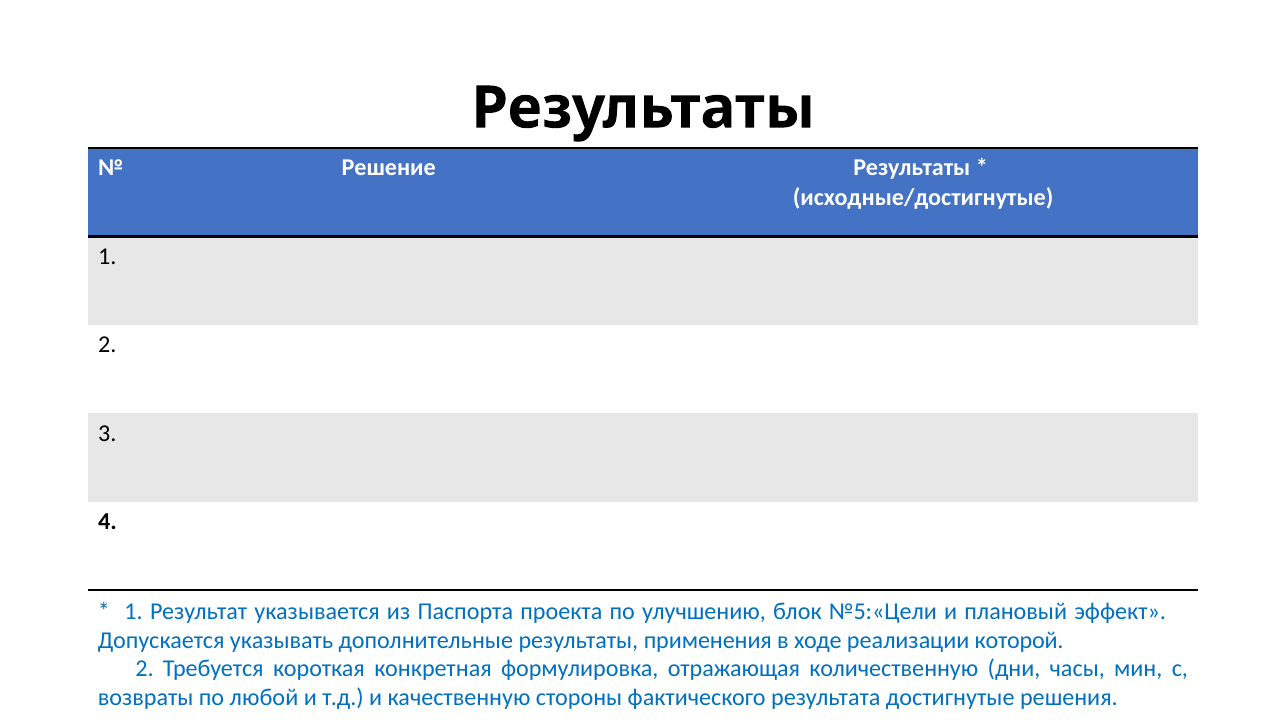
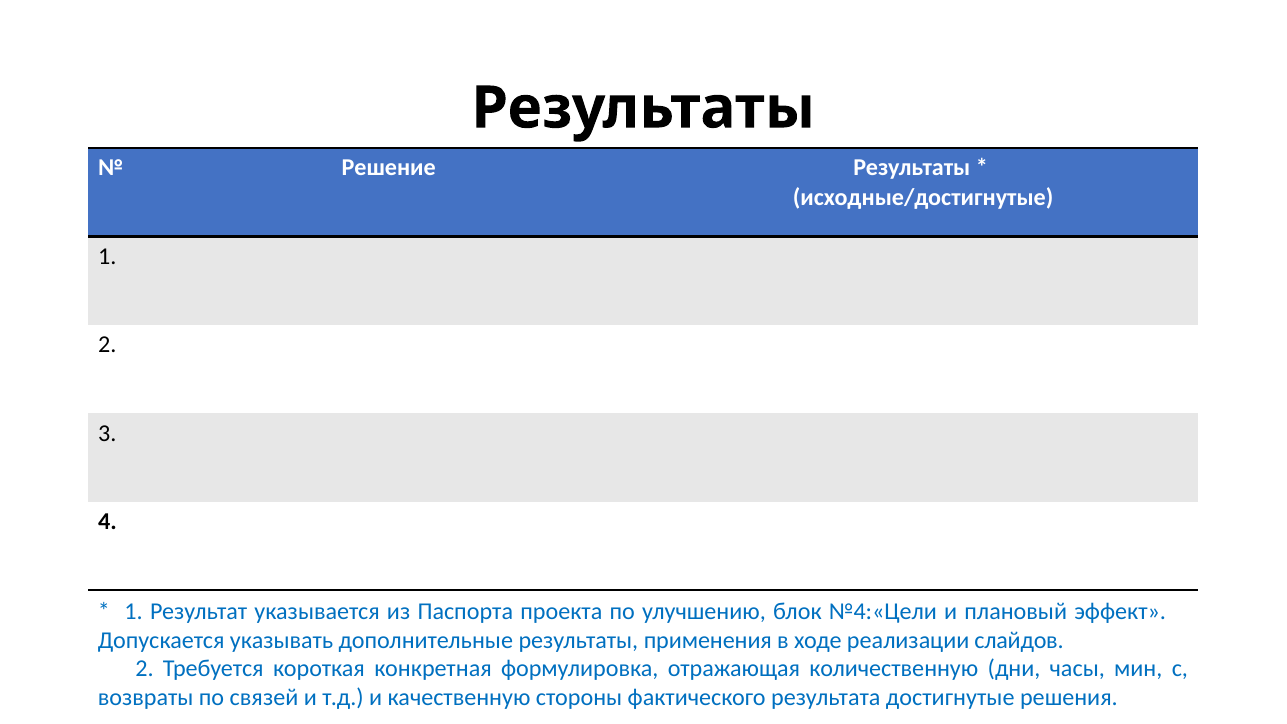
№5:«Цели: №5:«Цели -> №4:«Цели (883, 611)
которой: которой -> слайдов (1019, 640)
любой: любой -> связей (264, 698)
